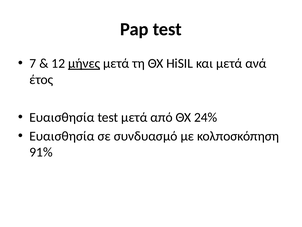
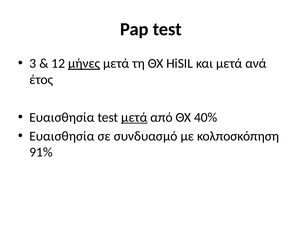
7: 7 -> 3 (33, 63)
μετά underline: none -> present (134, 117)
24%: 24% -> 40% (206, 117)
